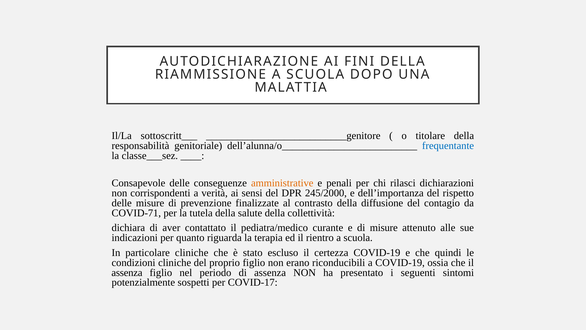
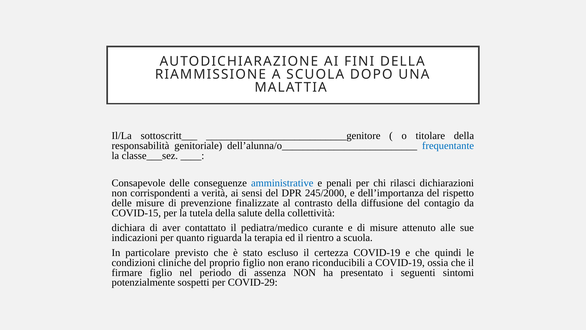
amministrative colour: orange -> blue (282, 183)
COVID-71: COVID-71 -> COVID-15 (136, 213)
particolare cliniche: cliniche -> previsto (192, 252)
assenza: assenza -> firmare (127, 272)
COVID-17: COVID-17 -> COVID-29 (253, 282)
